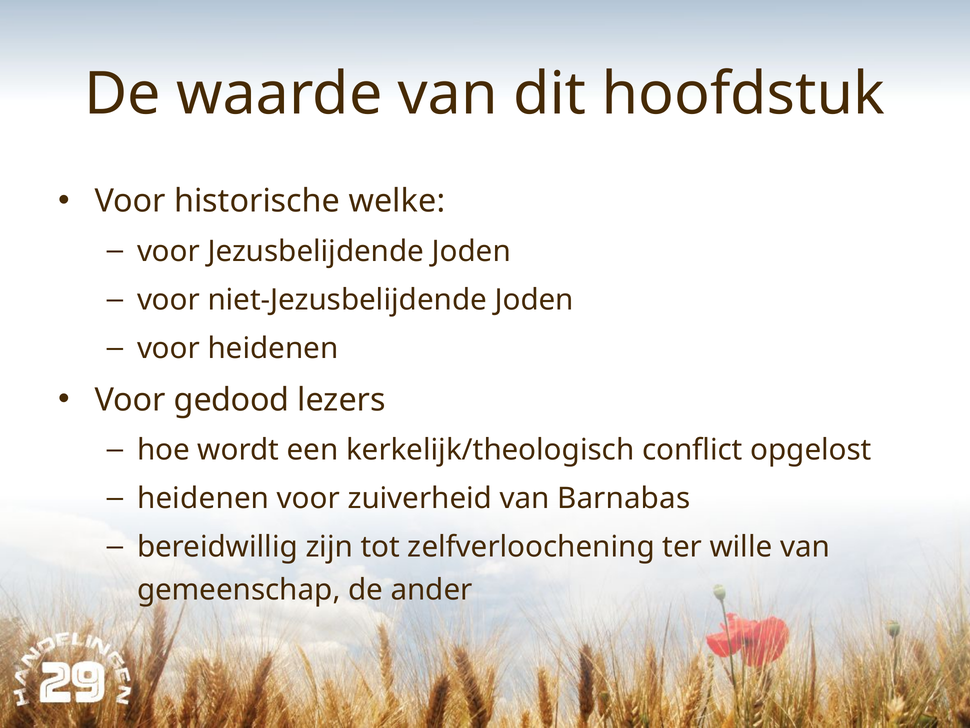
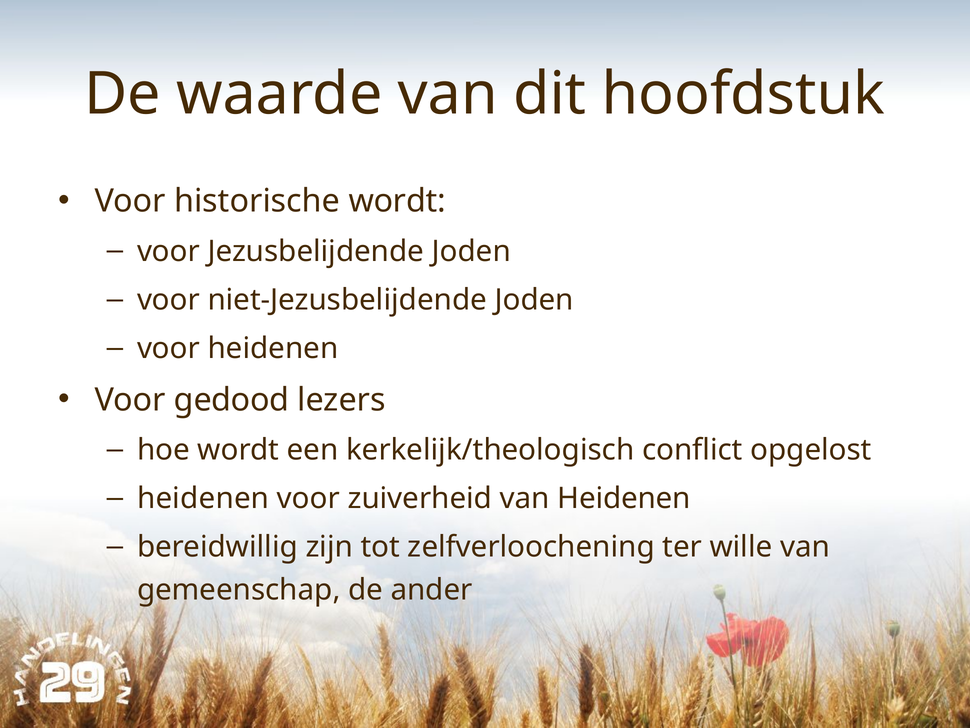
historische welke: welke -> wordt (397, 201)
van Barnabas: Barnabas -> Heidenen (624, 498)
